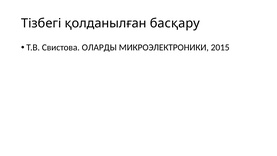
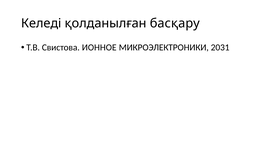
Тізбегі: Тізбегі -> Келеді (41, 23)
ОЛАРДЫ: ОЛАРДЫ -> ИОННОЕ (99, 47)
2015: 2015 -> 2031 (220, 47)
